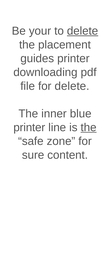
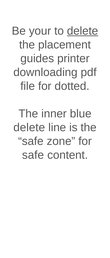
for delete: delete -> dotted (72, 86)
printer: printer -> delete (29, 127)
the underline: present -> none (89, 127)
sure: sure -> safe (33, 154)
